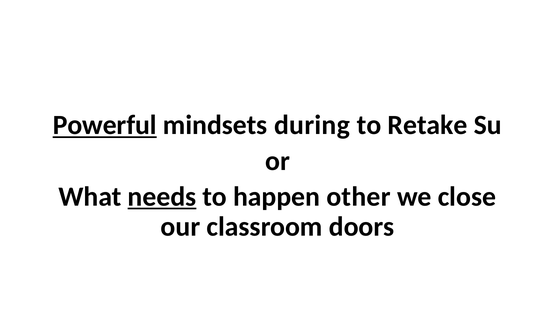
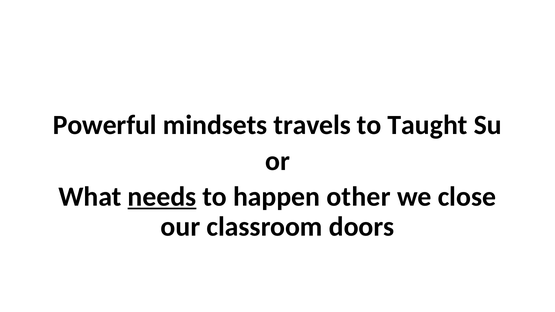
Powerful underline: present -> none (105, 125)
during: during -> travels (312, 125)
Retake: Retake -> Taught (428, 125)
